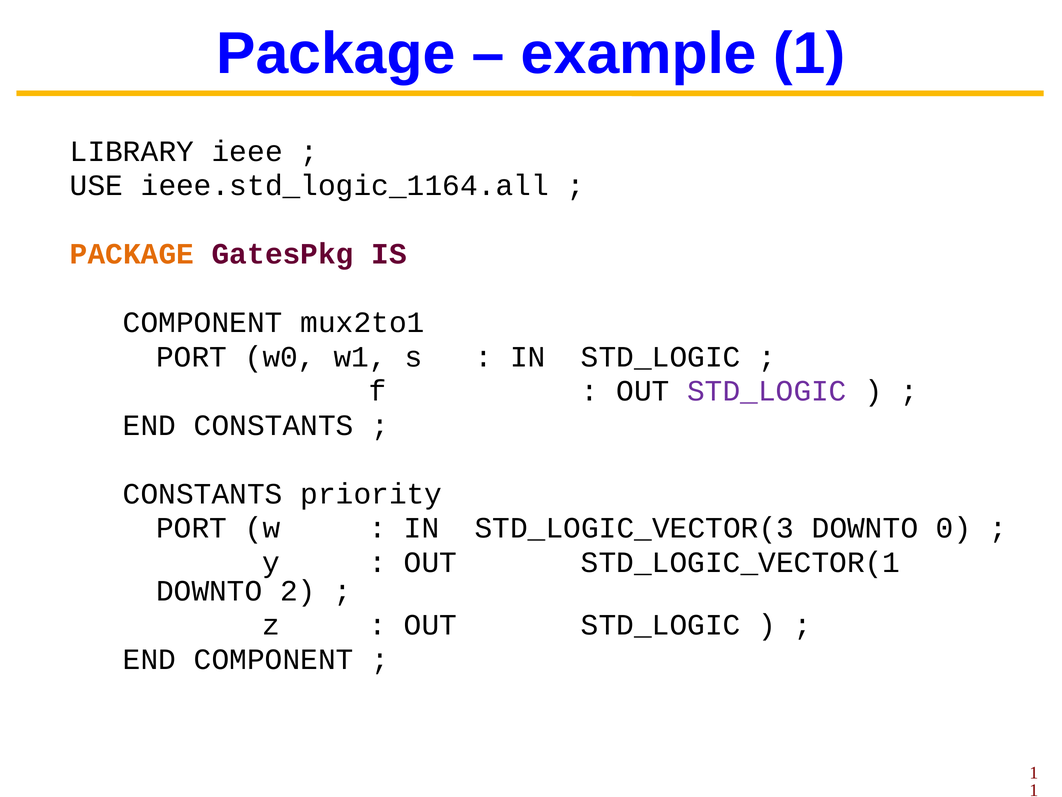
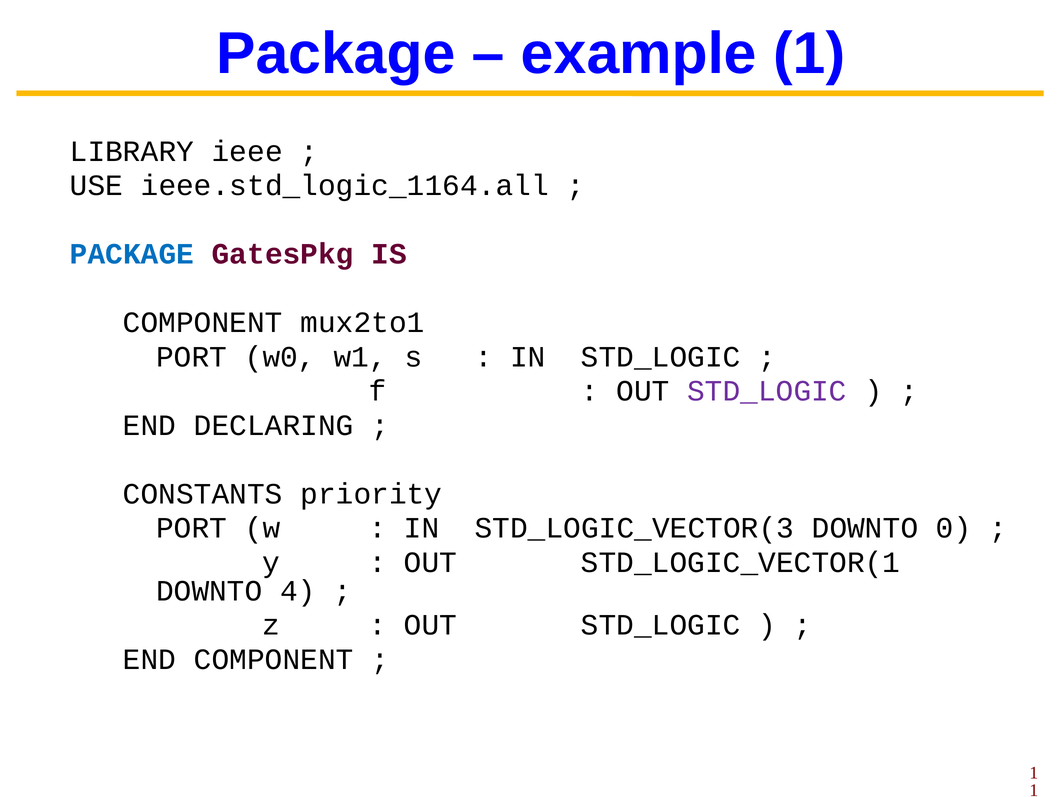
PACKAGE colour: orange -> blue (132, 254)
END CONSTANTS: CONSTANTS -> DECLARING (274, 425)
2: 2 -> 4 (298, 590)
